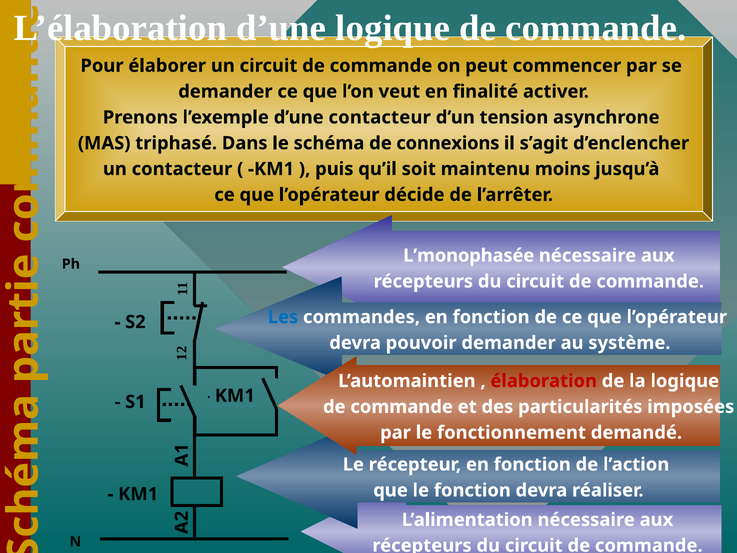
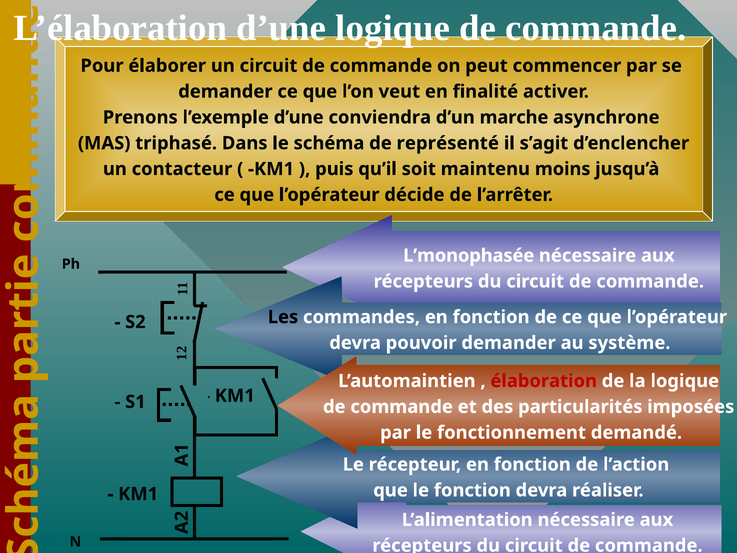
contacteur: contacteur -> conviendra (380, 117)
tension: tension -> marche (514, 117)
connexions: connexions -> représenté (448, 143)
Les colour: blue -> black (283, 317)
